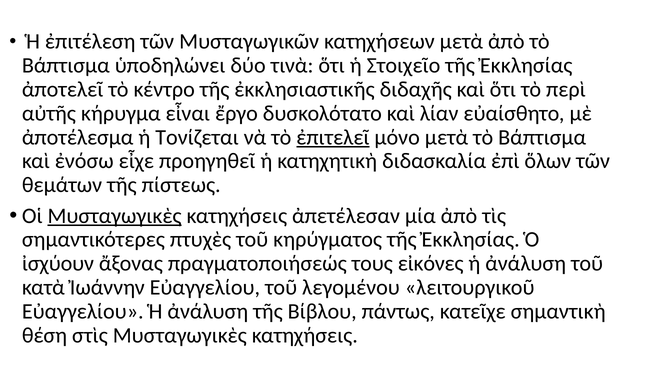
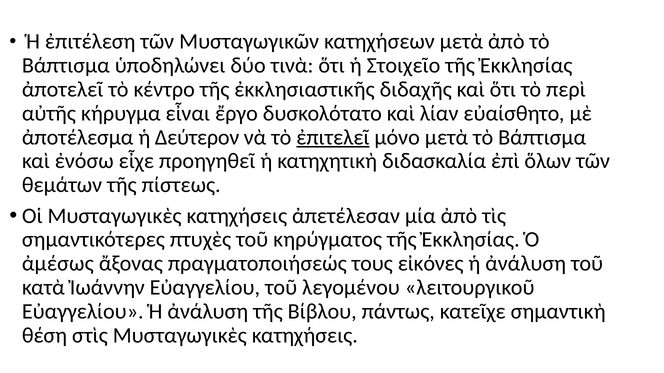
Τονίζεται: Τονίζεται -> Δεύτερον (197, 137)
Μυσταγωγικὲς underline: present -> none (115, 216)
ἰσχύουν: ἰσχύουν -> ἀμέσως (58, 264)
